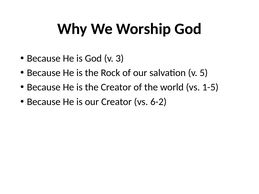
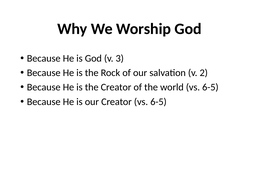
5: 5 -> 2 (204, 73)
world vs 1-5: 1-5 -> 6-5 (210, 87)
Creator vs 6-2: 6-2 -> 6-5 (158, 102)
